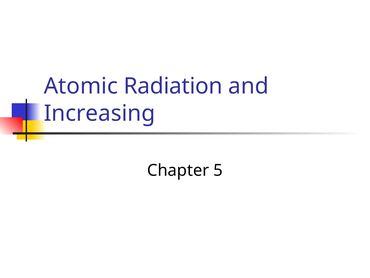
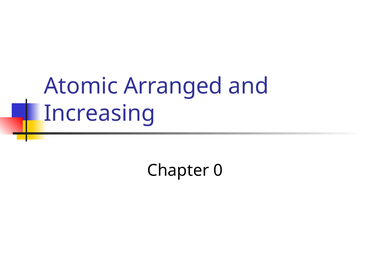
Radiation: Radiation -> Arranged (173, 86)
5: 5 -> 0 (218, 170)
